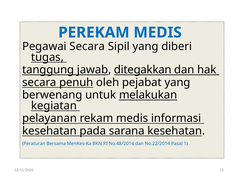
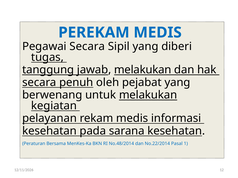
jawab ditegakkan: ditegakkan -> melakukan (143, 70)
